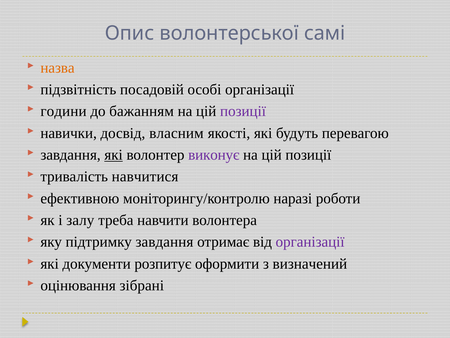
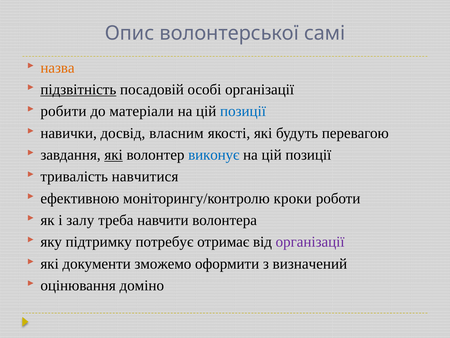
підзвітність underline: none -> present (78, 89)
години: години -> робити (63, 111)
бажанням: бажанням -> матеріали (142, 111)
позиції colour: purple -> blue (243, 111)
виконує colour: purple -> blue (214, 155)
наразі: наразі -> кроки (293, 198)
підтримку завдання: завдання -> потребує (164, 242)
розпитує: розпитує -> зможемо (163, 263)
зібрані: зібрані -> доміно (142, 285)
